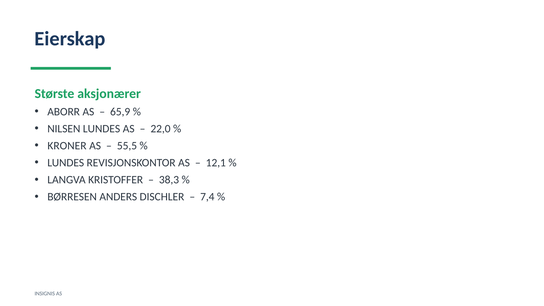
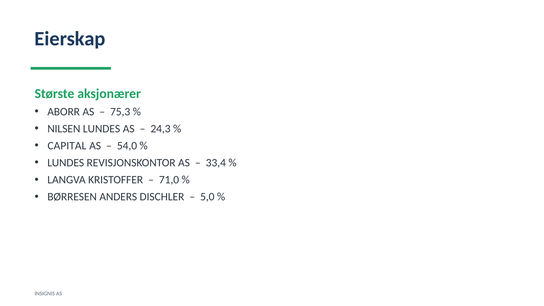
65,9: 65,9 -> 75,3 (120, 112)
22,0: 22,0 -> 24,3 (161, 129)
KRONER: KRONER -> CAPITAL (67, 146)
55,5: 55,5 -> 54,0 (127, 146)
12,1: 12,1 -> 33,4 (216, 163)
38,3: 38,3 -> 71,0 (169, 180)
7,4: 7,4 -> 5,0 (207, 197)
